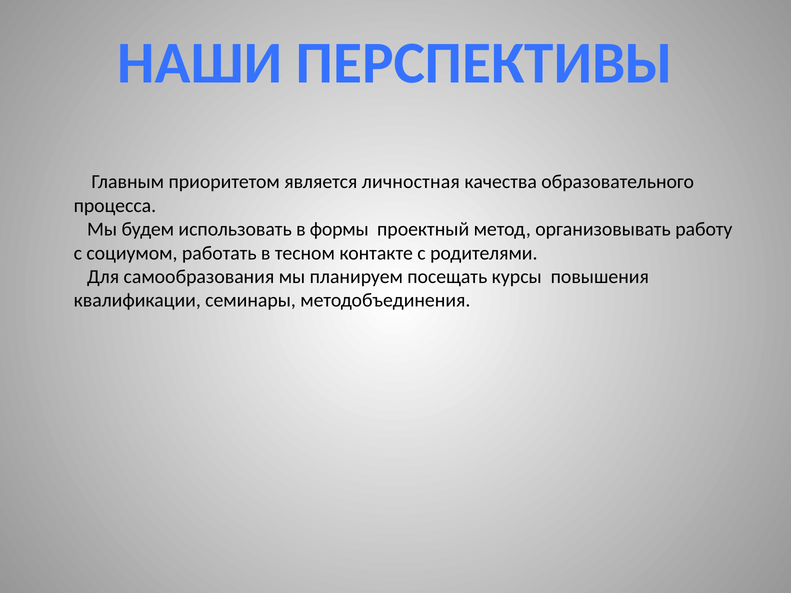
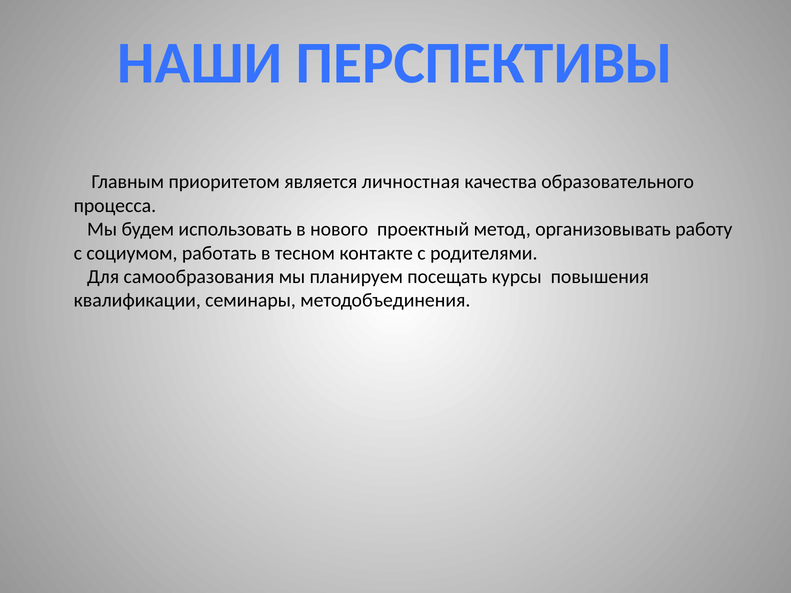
формы: формы -> нового (339, 229)
